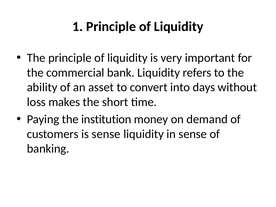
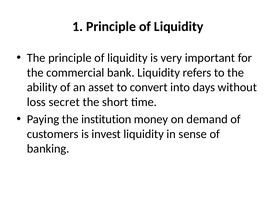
makes: makes -> secret (64, 102)
is sense: sense -> invest (106, 134)
